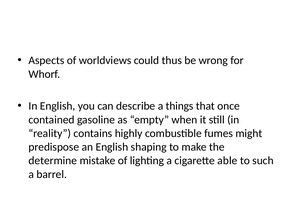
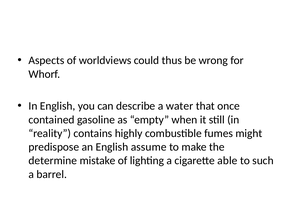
things: things -> water (180, 106)
shaping: shaping -> assume (149, 147)
